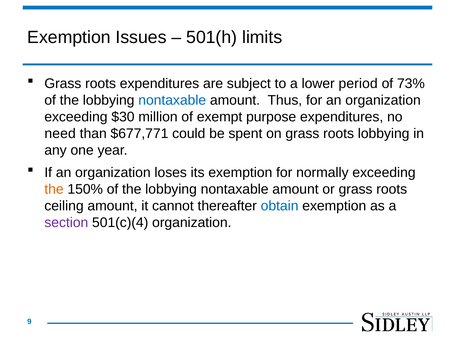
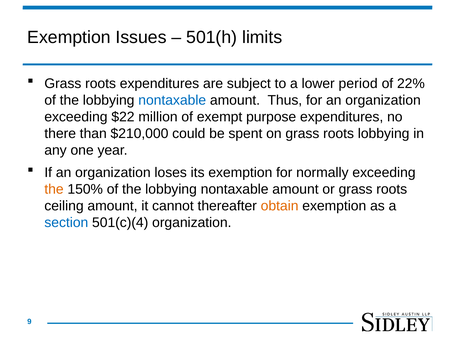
73%: 73% -> 22% (411, 84)
$30: $30 -> $22 (123, 117)
need: need -> there (60, 134)
$677,771: $677,771 -> $210,000 (139, 134)
obtain colour: blue -> orange (280, 206)
section colour: purple -> blue (66, 223)
